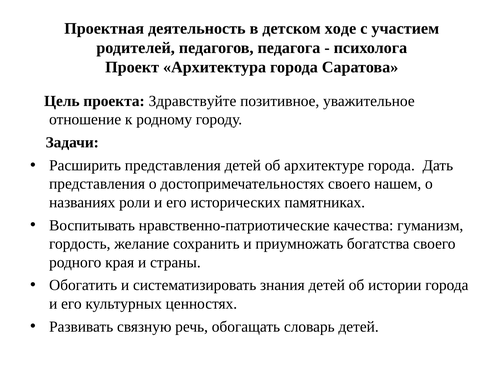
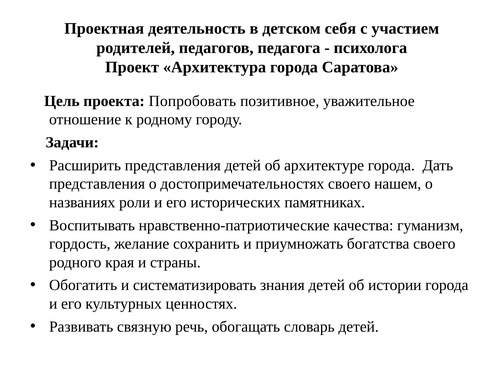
ходе: ходе -> себя (340, 28)
Здравствуйте: Здравствуйте -> Попробовать (192, 101)
